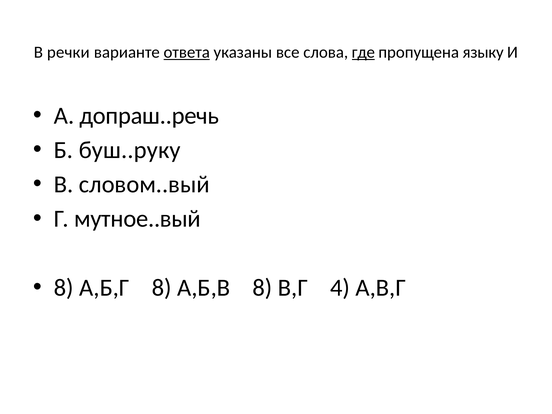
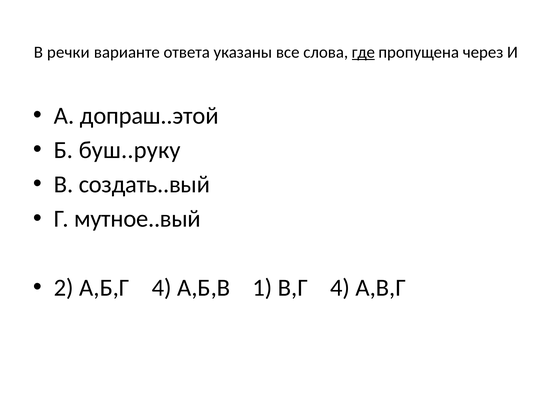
ответа underline: present -> none (187, 52)
языку: языку -> через (483, 52)
допраш..речь: допраш..речь -> допраш..этой (149, 116)
словом..вый: словом..вый -> создать..вый (144, 185)
8: 8 -> 2 (64, 288)
А,Б,Г 8: 8 -> 4 (162, 288)
А,Б,В 8: 8 -> 1 (262, 288)
